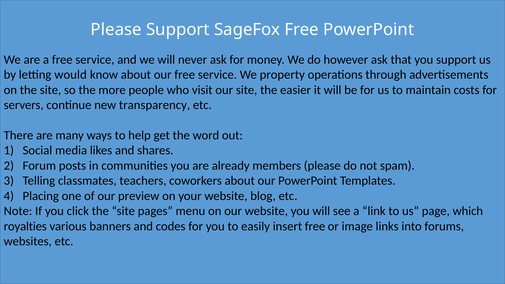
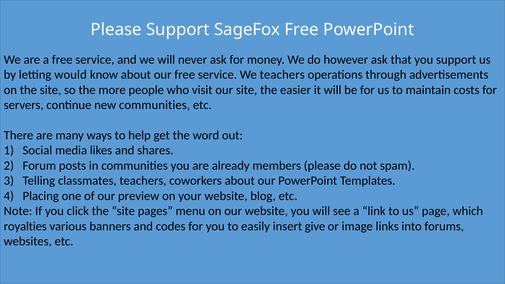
We property: property -> teachers (282, 75)
new transparency: transparency -> communities (155, 105)
insert free: free -> give (315, 226)
